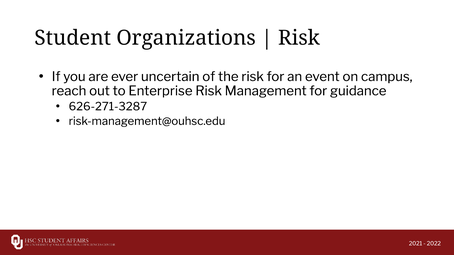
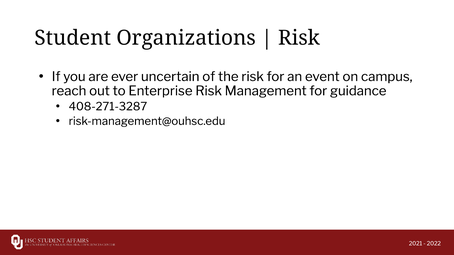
626-271-3287: 626-271-3287 -> 408-271-3287 (108, 107)
